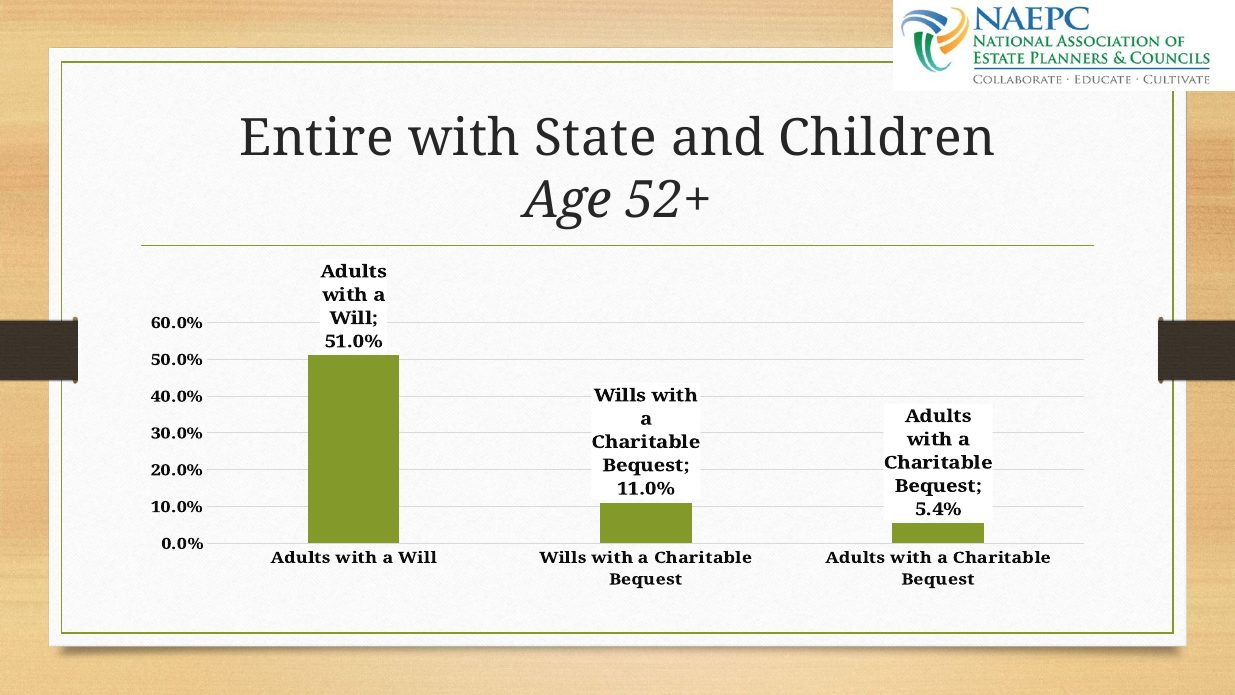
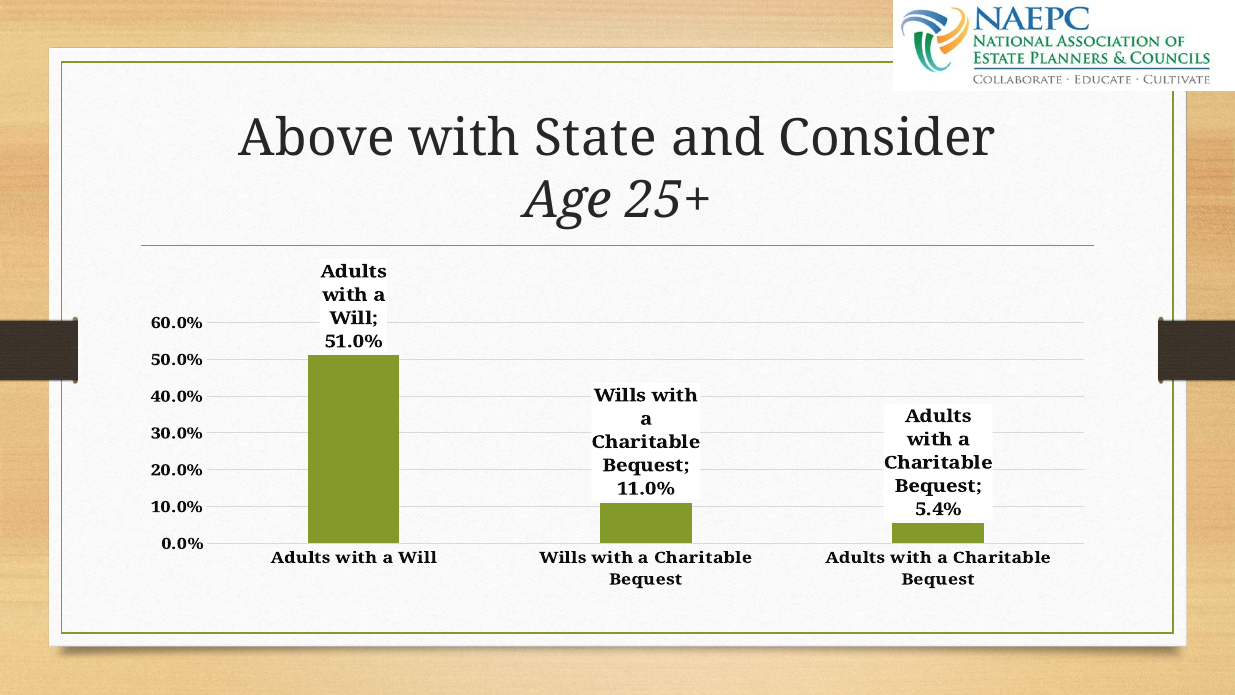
Entire: Entire -> Above (317, 139)
Children: Children -> Consider (887, 139)
52+: 52+ -> 25+ (669, 200)
